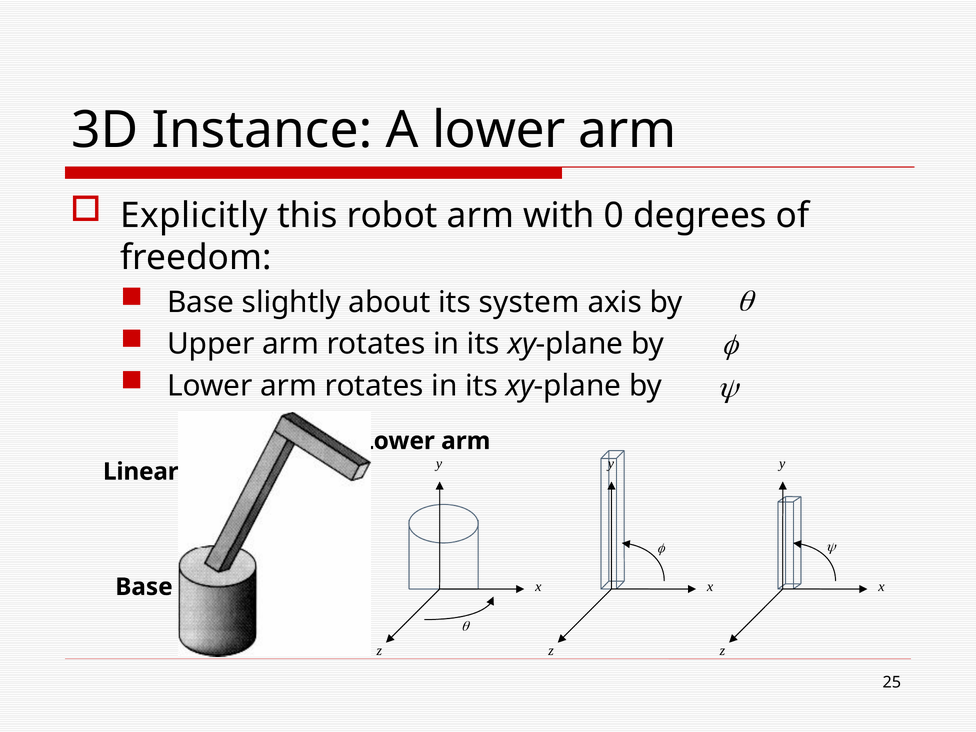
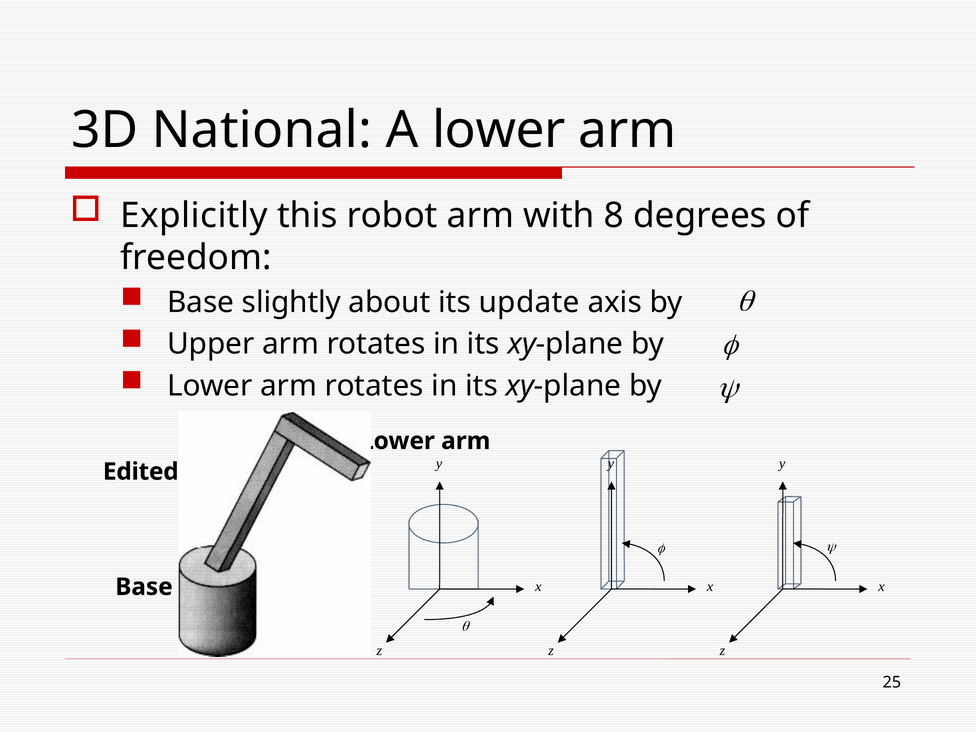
Instance: Instance -> National (262, 130)
0: 0 -> 8 (614, 216)
system: system -> update (529, 302)
Linear: Linear -> Edited (141, 472)
